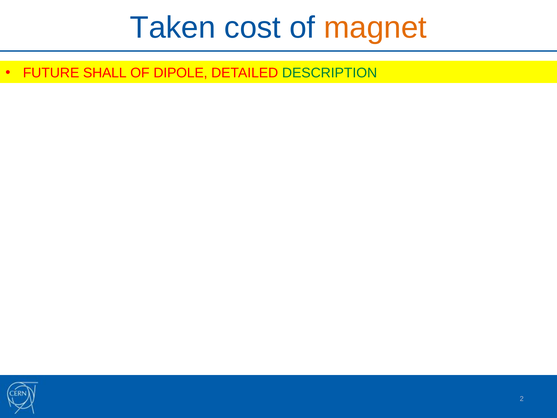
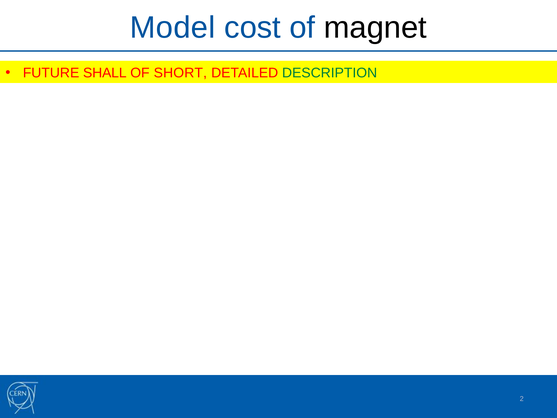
Taken: Taken -> Model (173, 28)
magnet colour: orange -> black (375, 28)
DIPOLE: DIPOLE -> SHORT (180, 73)
